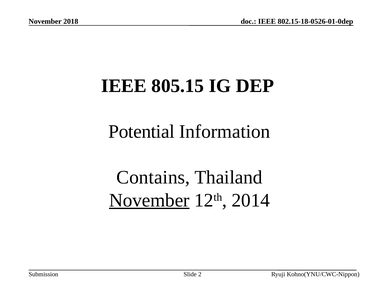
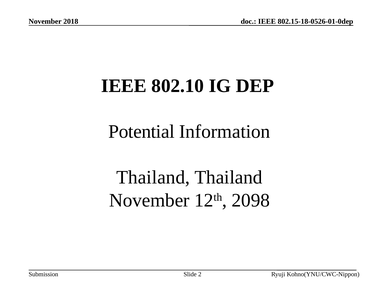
805.15: 805.15 -> 802.10 (178, 86)
Contains: Contains -> Thailand (153, 178)
November underline: present -> none (149, 201)
2014: 2014 -> 2098 (251, 201)
